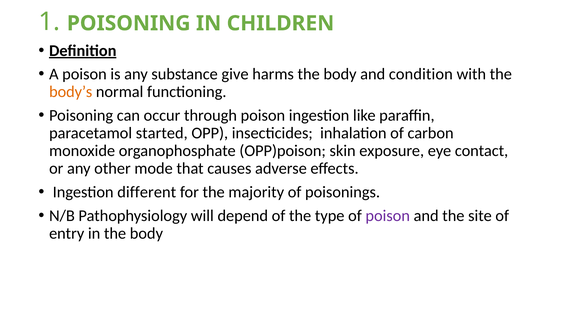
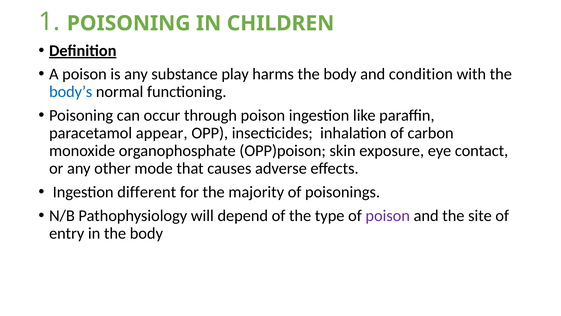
give: give -> play (235, 74)
body’s colour: orange -> blue (71, 92)
started: started -> appear (162, 133)
